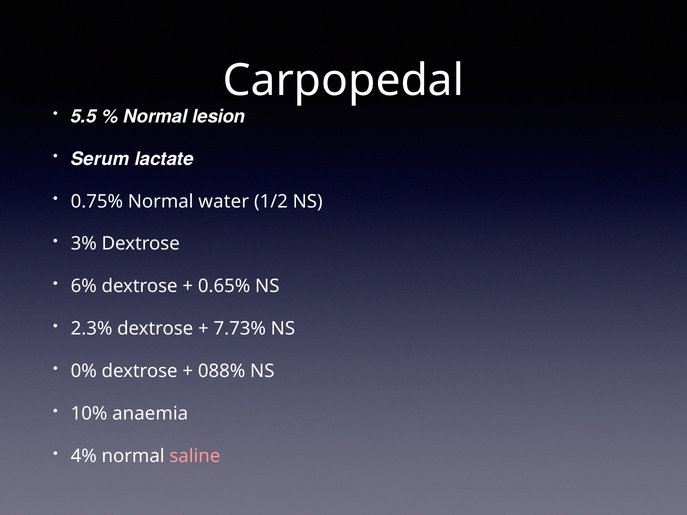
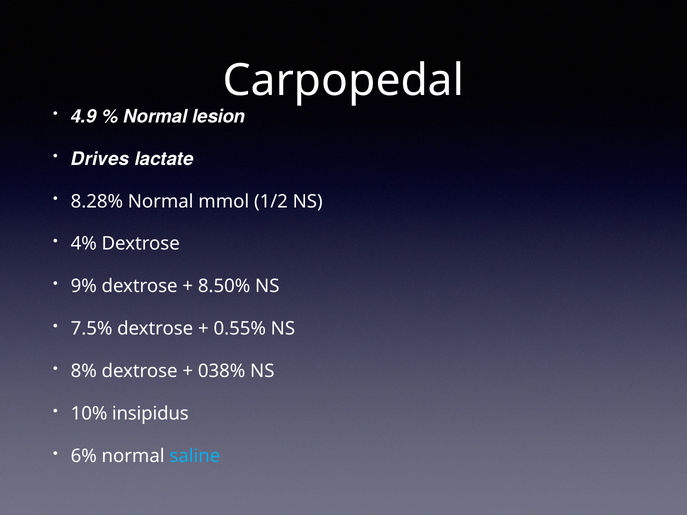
5.5: 5.5 -> 4.9 (84, 117)
Serum: Serum -> Drives (100, 159)
0.75%: 0.75% -> 8.28% (97, 201)
water: water -> mmol (224, 201)
3%: 3% -> 4% (84, 244)
6%: 6% -> 9% (84, 286)
0.65%: 0.65% -> 8.50% (224, 286)
2.3%: 2.3% -> 7.5% (92, 329)
7.73%: 7.73% -> 0.55% (240, 329)
0%: 0% -> 8% (84, 371)
088%: 088% -> 038% (222, 371)
anaemia: anaemia -> insipidus (150, 414)
4%: 4% -> 6% (84, 456)
saline colour: pink -> light blue (195, 456)
